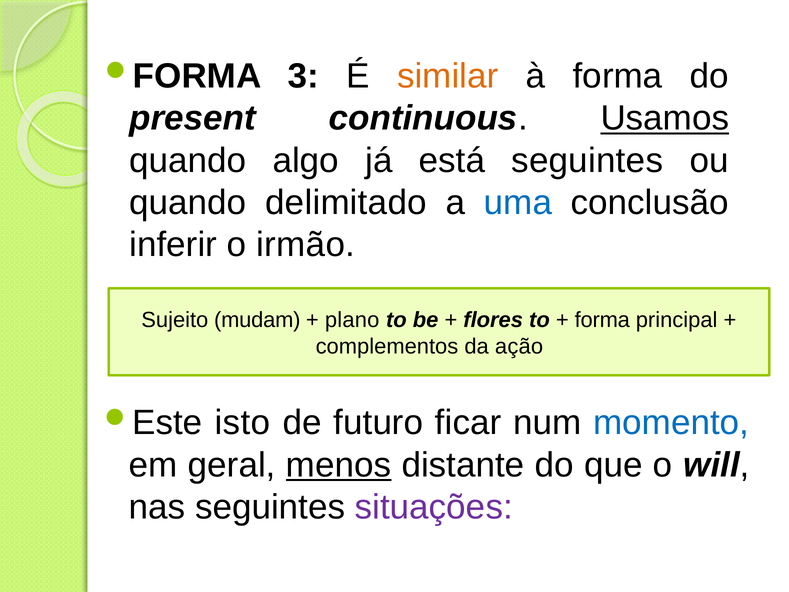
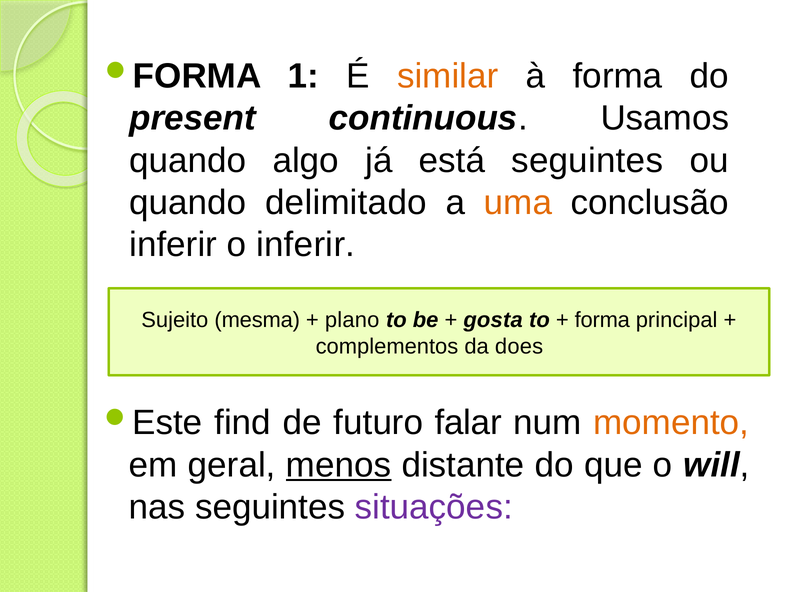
3: 3 -> 1 (303, 76)
Usamos underline: present -> none (665, 118)
uma colour: blue -> orange (518, 202)
o irmão: irmão -> inferir (306, 245)
mudam: mudam -> mesma (257, 320)
flores: flores -> gosta (493, 320)
ação: ação -> does (519, 346)
isto: isto -> find (243, 423)
ficar: ficar -> falar (468, 423)
momento colour: blue -> orange (671, 423)
